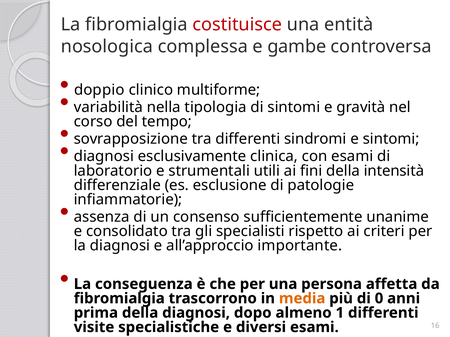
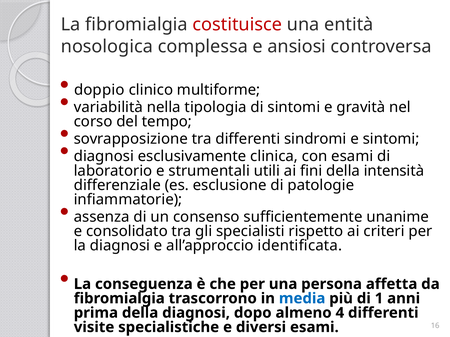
gambe: gambe -> ansiosi (297, 46)
importante: importante -> identificata (300, 246)
media colour: orange -> blue (302, 299)
0: 0 -> 1 (379, 299)
1: 1 -> 4 (340, 313)
